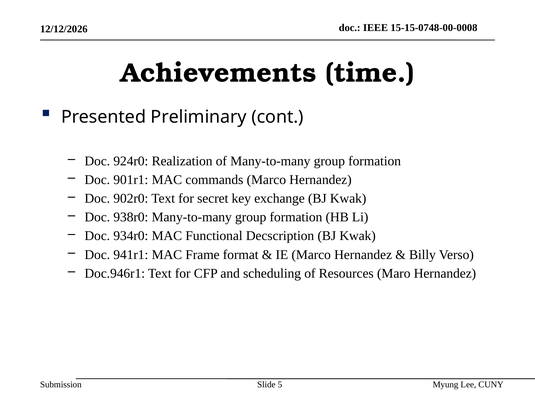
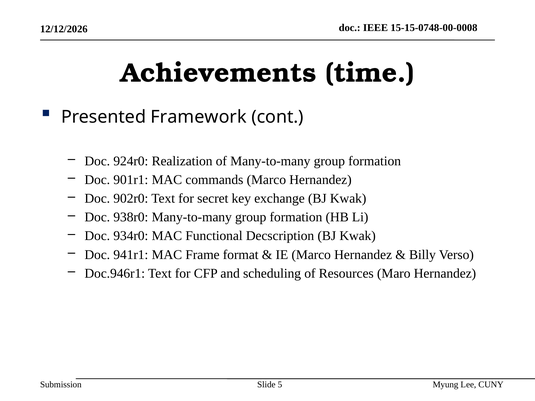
Preliminary: Preliminary -> Framework (199, 117)
